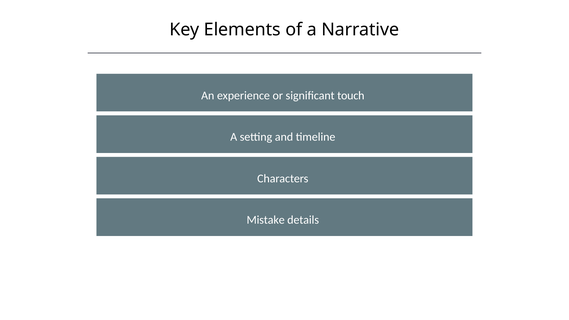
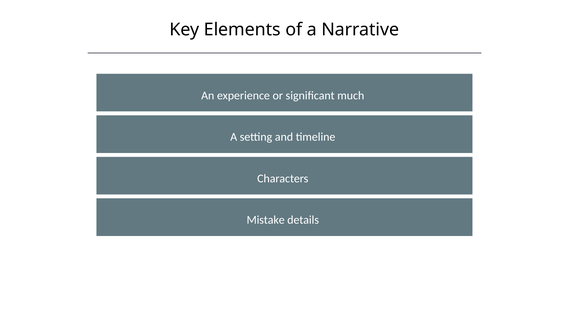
touch: touch -> much (351, 95)
